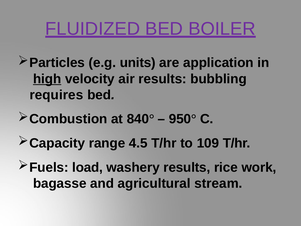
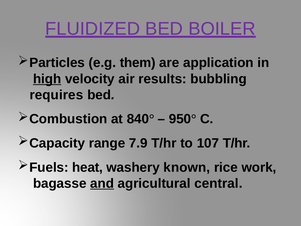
units: units -> them (138, 63)
4.5: 4.5 -> 7.9 (138, 143)
109: 109 -> 107 (208, 143)
load: load -> heat (88, 167)
washery results: results -> known (187, 167)
and underline: none -> present (102, 183)
stream: stream -> central (218, 183)
